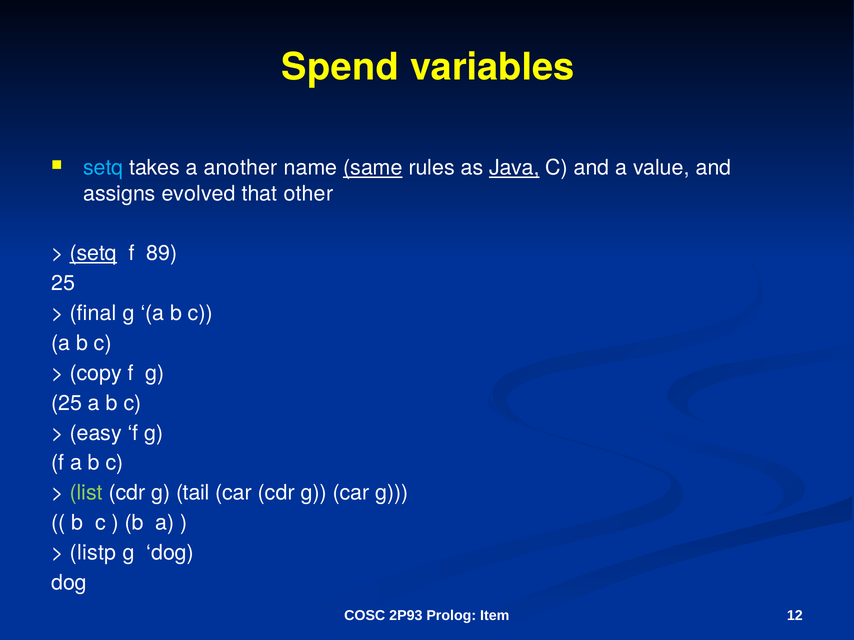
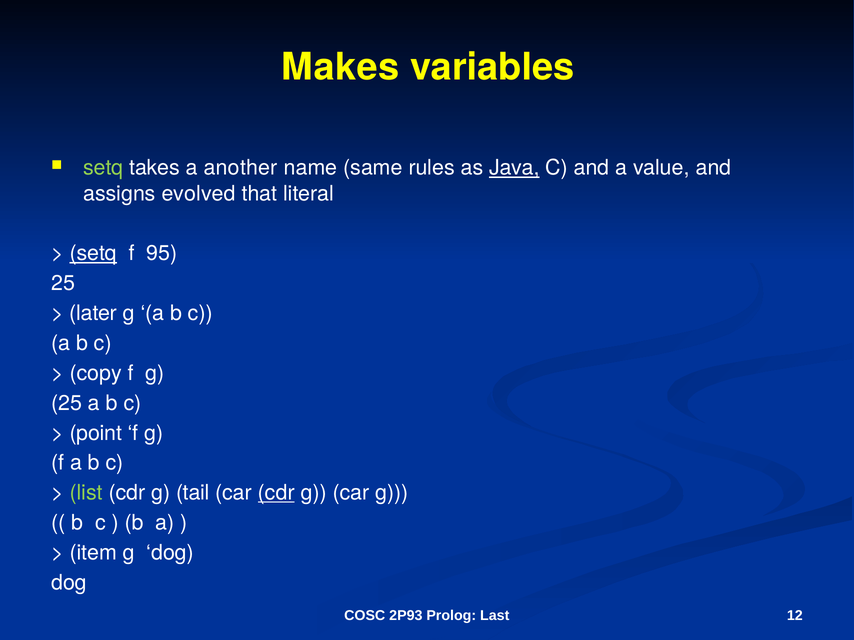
Spend: Spend -> Makes (340, 67)
setq colour: light blue -> light green (103, 168)
same underline: present -> none (373, 168)
other: other -> literal (309, 194)
89: 89 -> 95 (162, 254)
final: final -> later (93, 313)
easy: easy -> point (96, 433)
cdr underline: none -> present (276, 493)
listp: listp -> item (93, 553)
Item: Item -> Last (495, 616)
